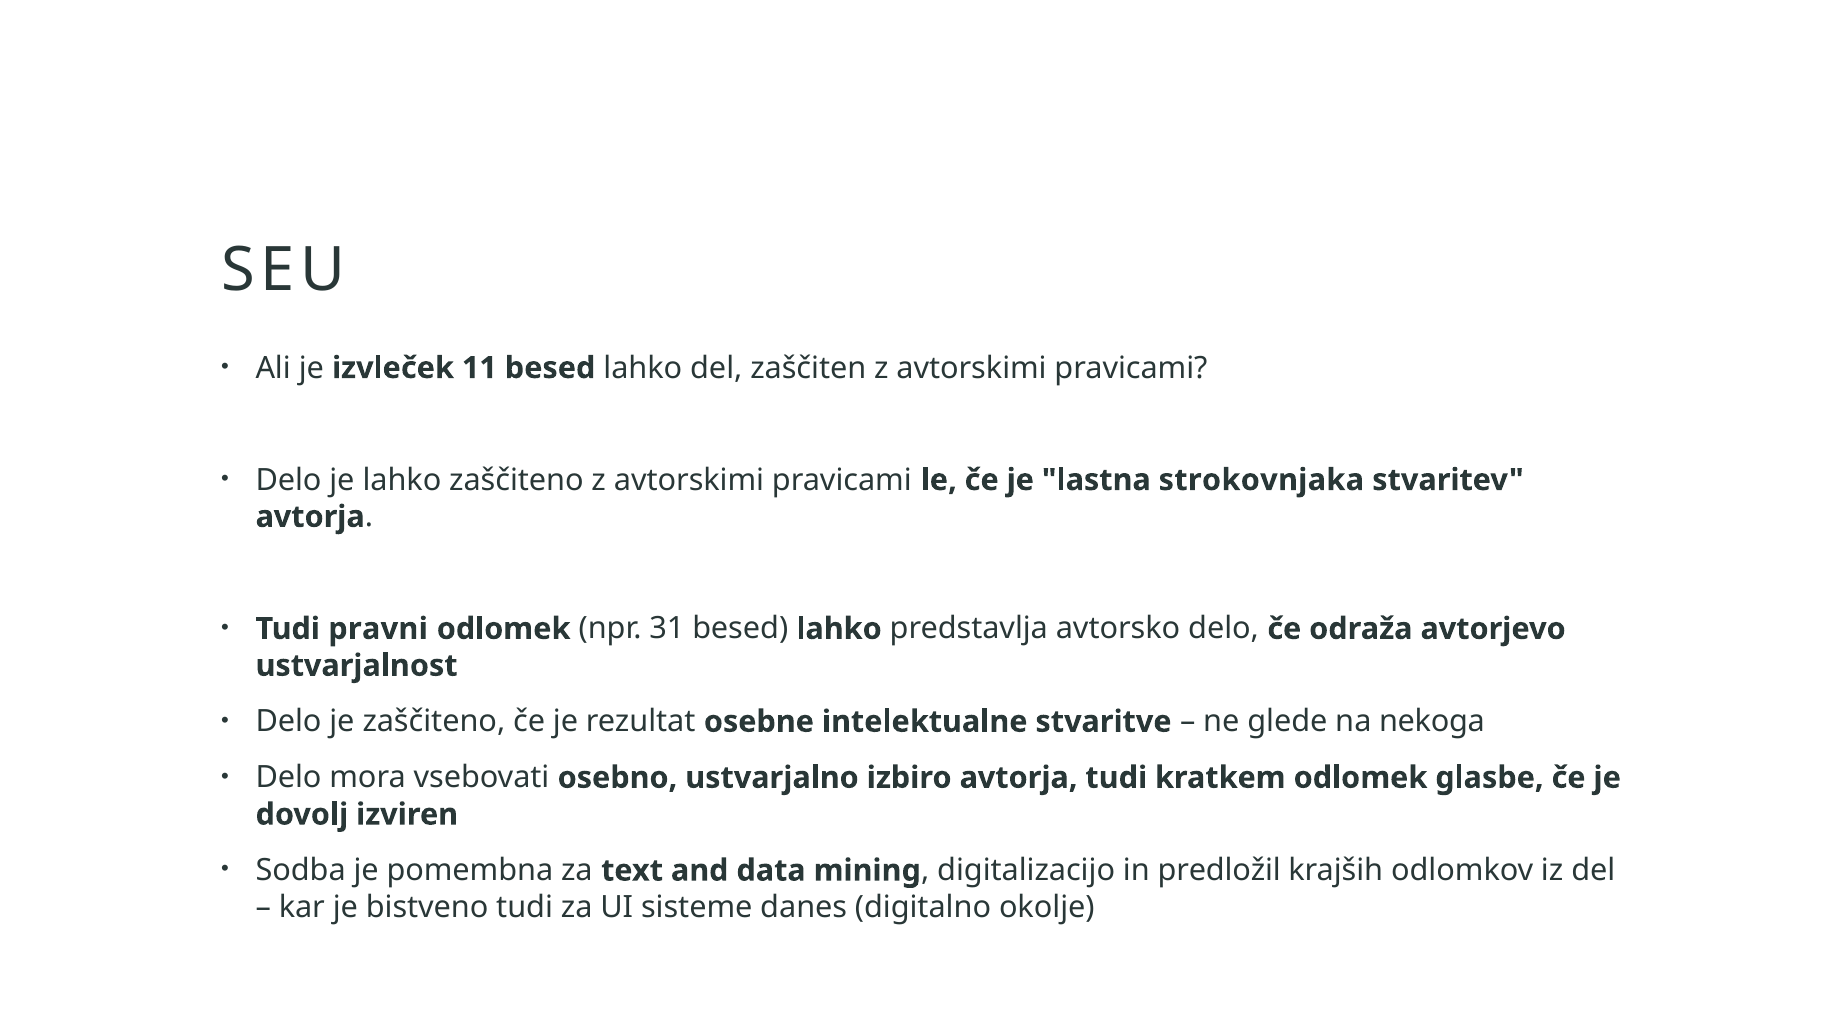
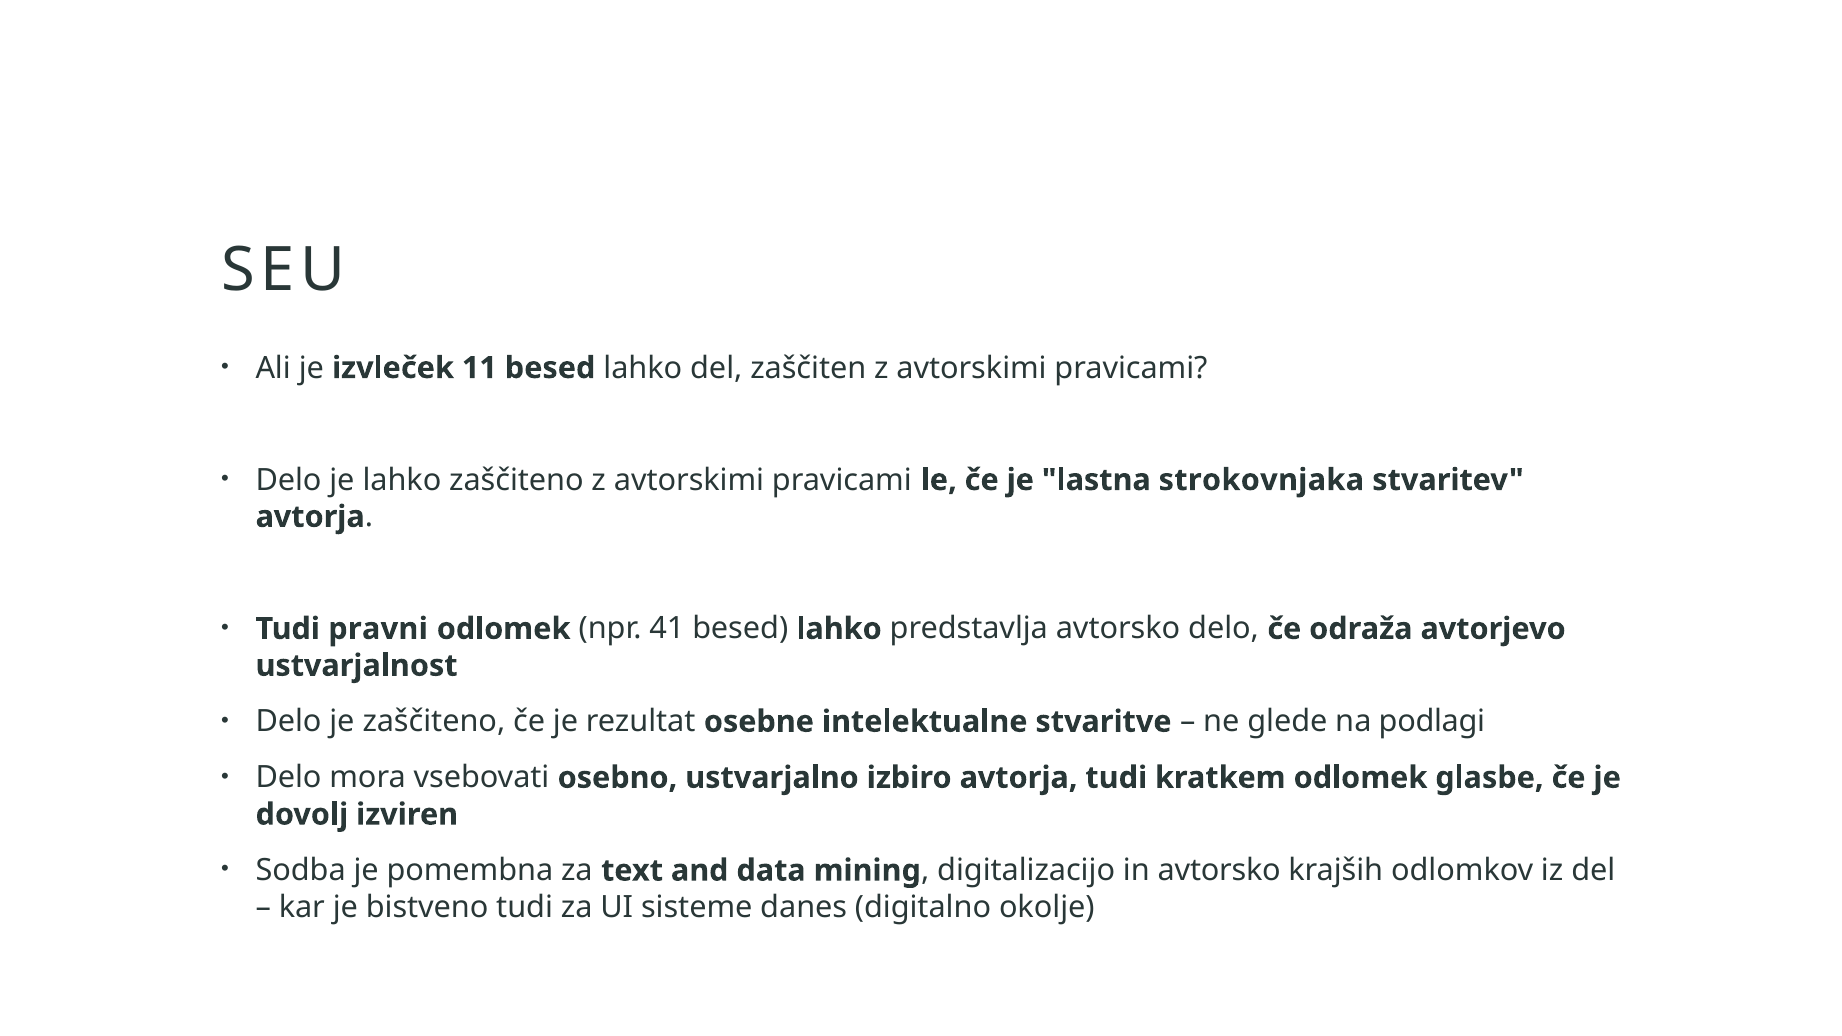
31: 31 -> 41 (667, 629)
nekoga: nekoga -> podlagi (1432, 722)
in predložil: predložil -> avtorsko (1219, 871)
